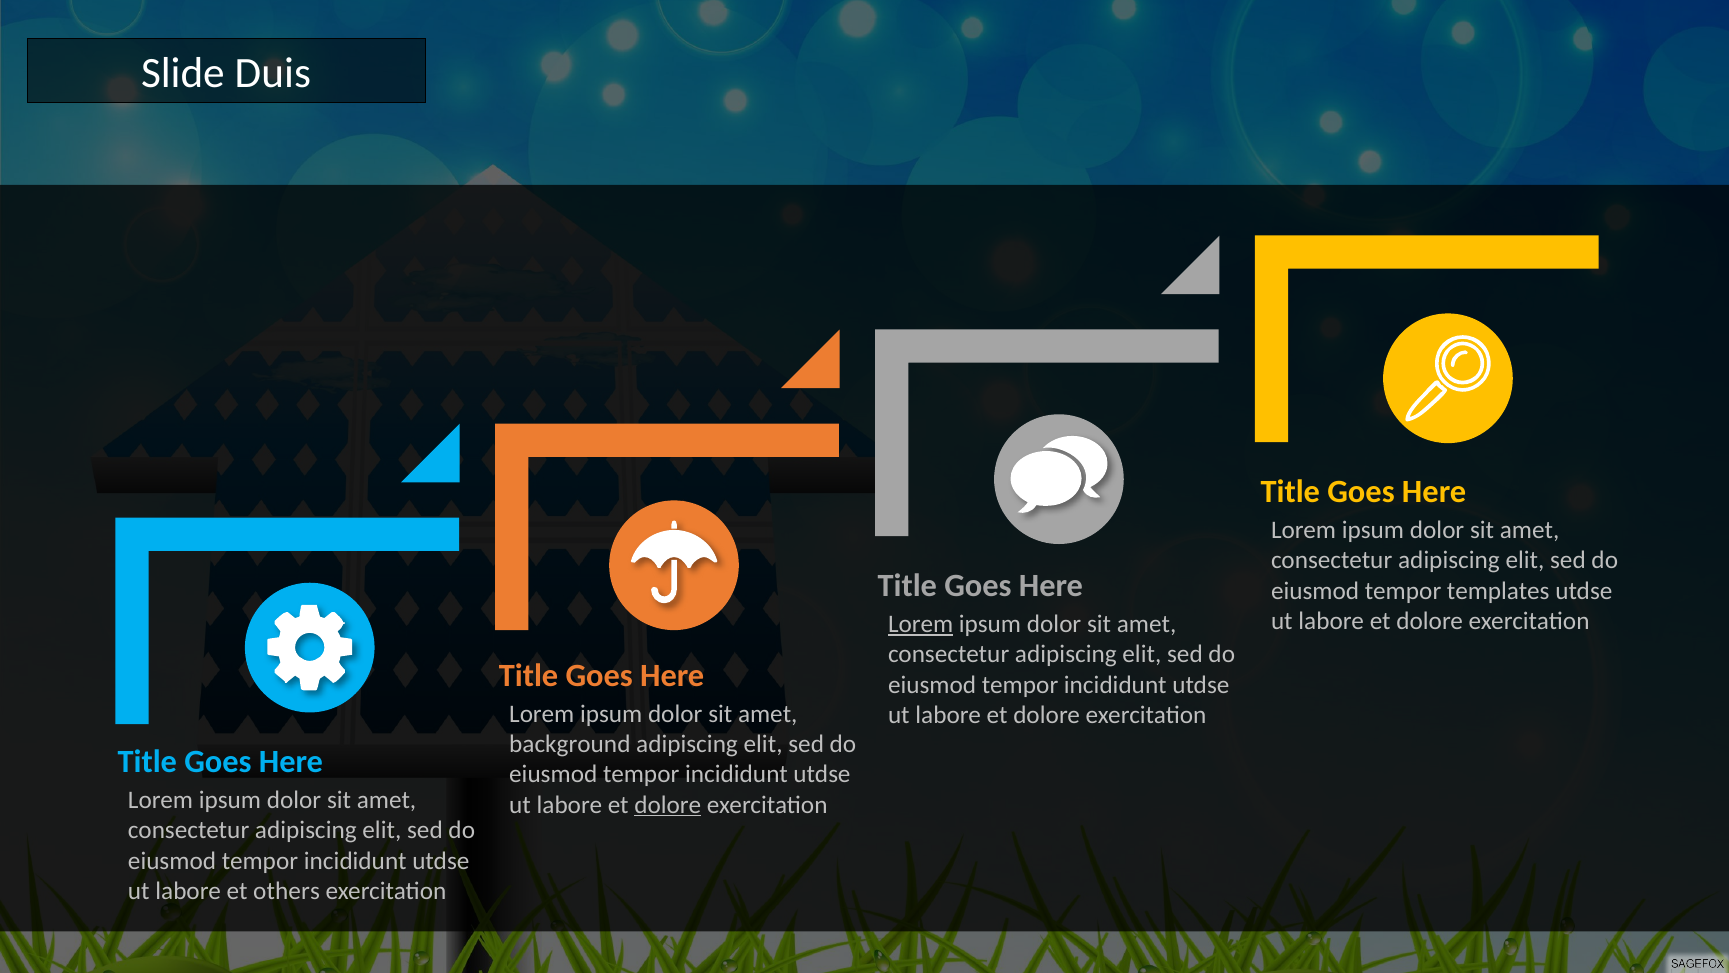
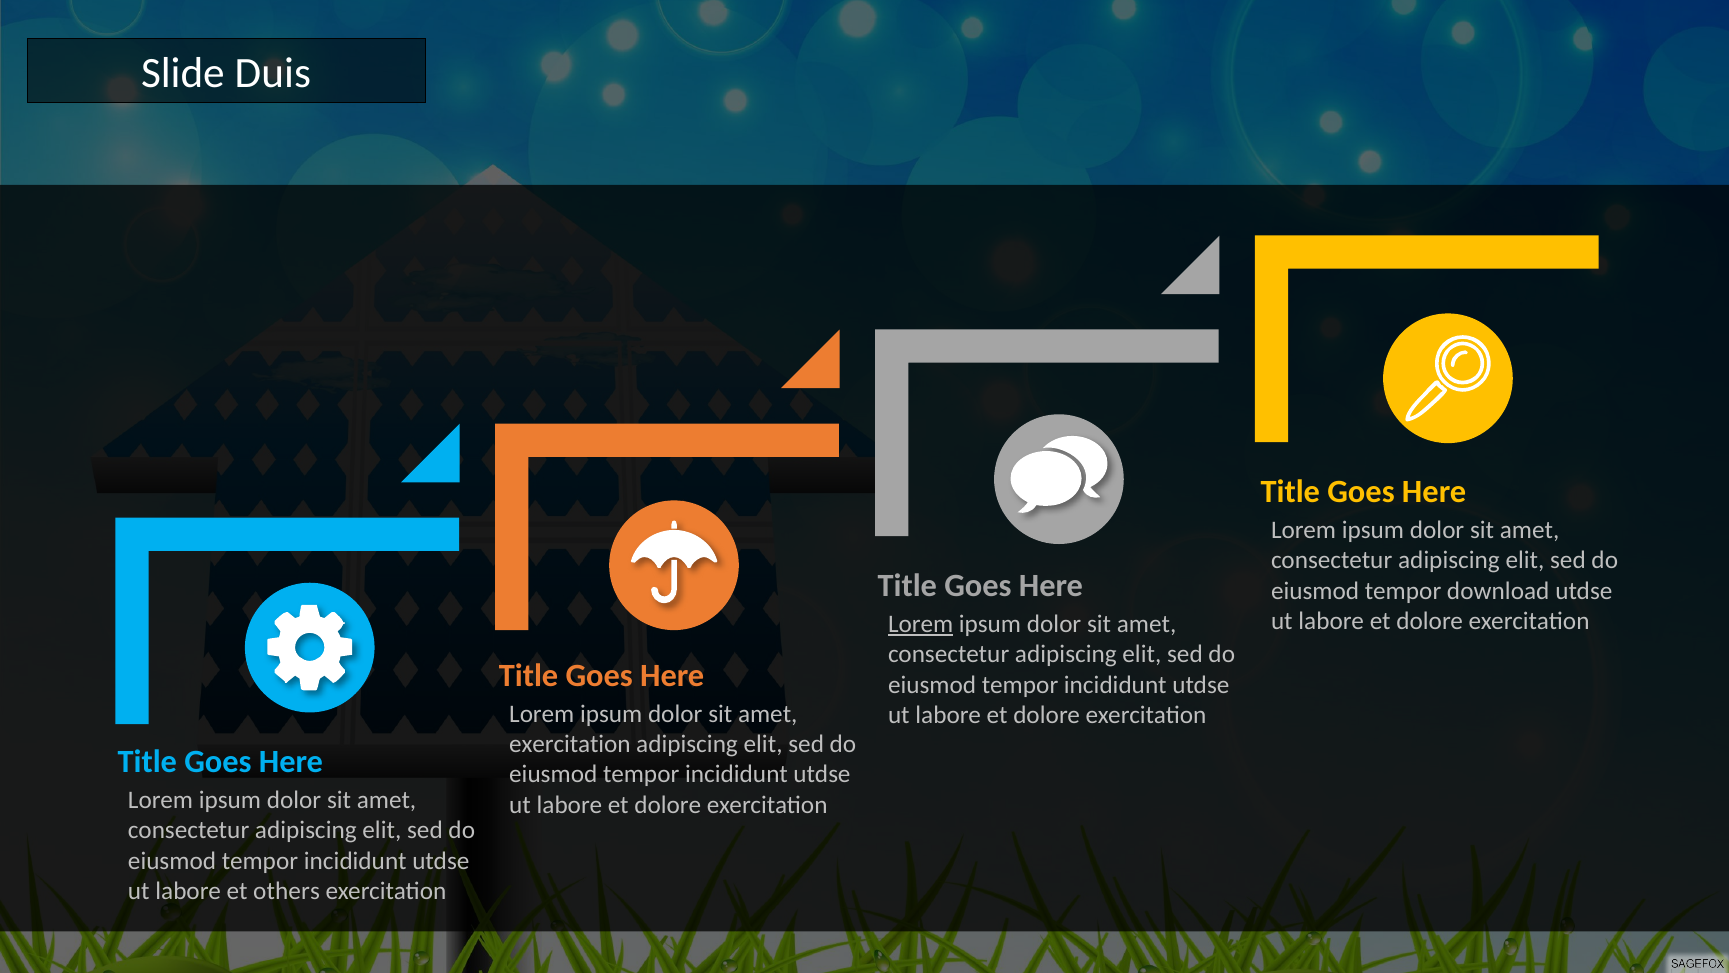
templates: templates -> download (1498, 590)
background: background -> exercitation (570, 744)
dolore underline: present -> none (668, 804)
